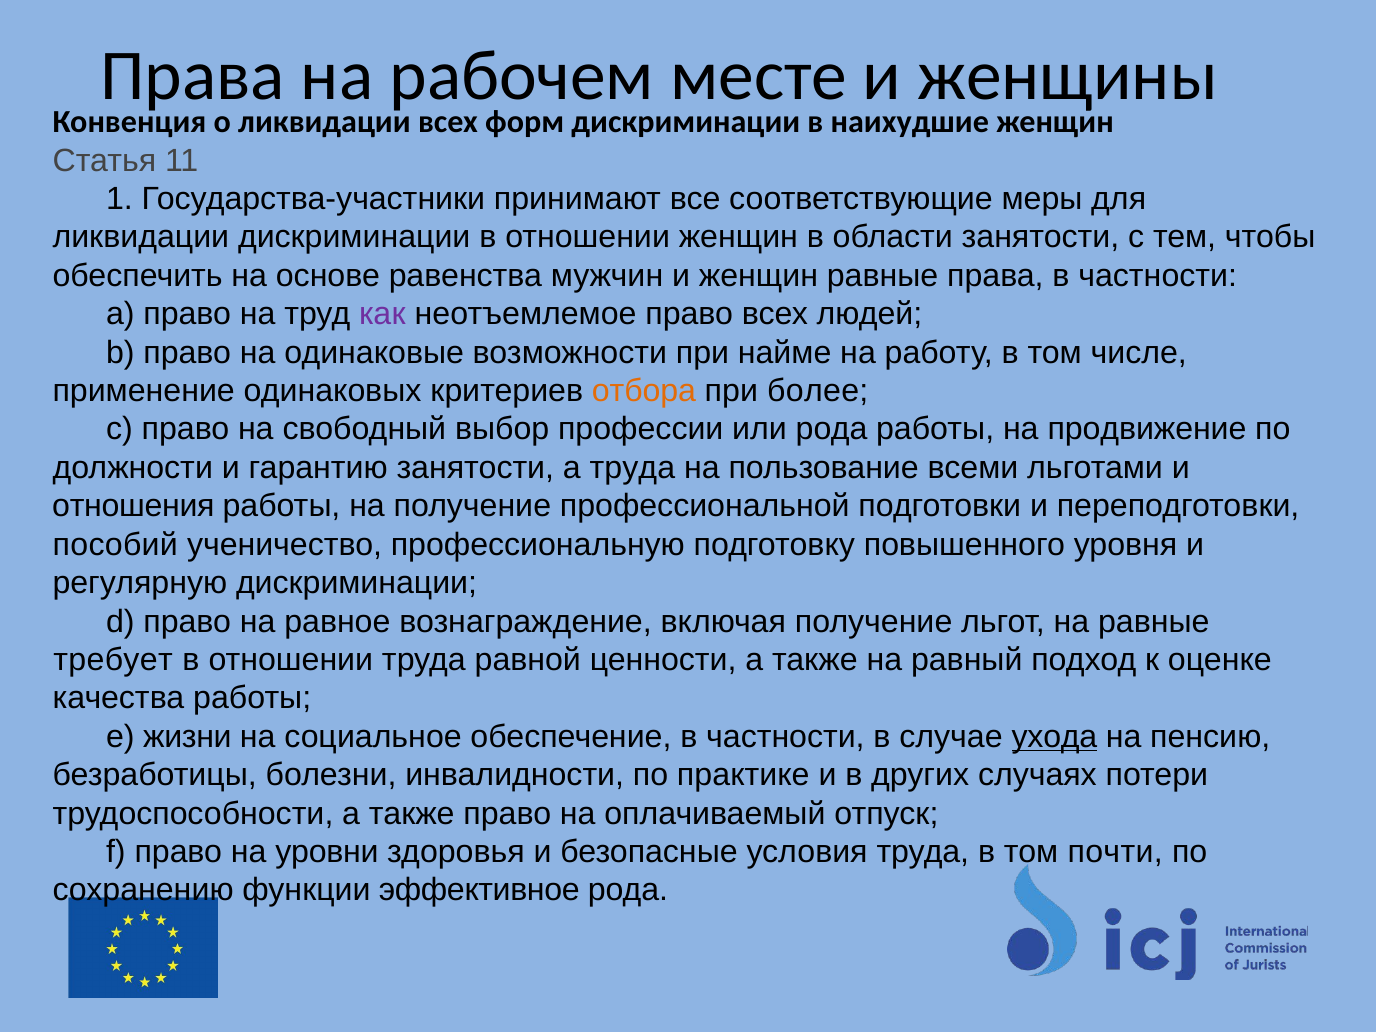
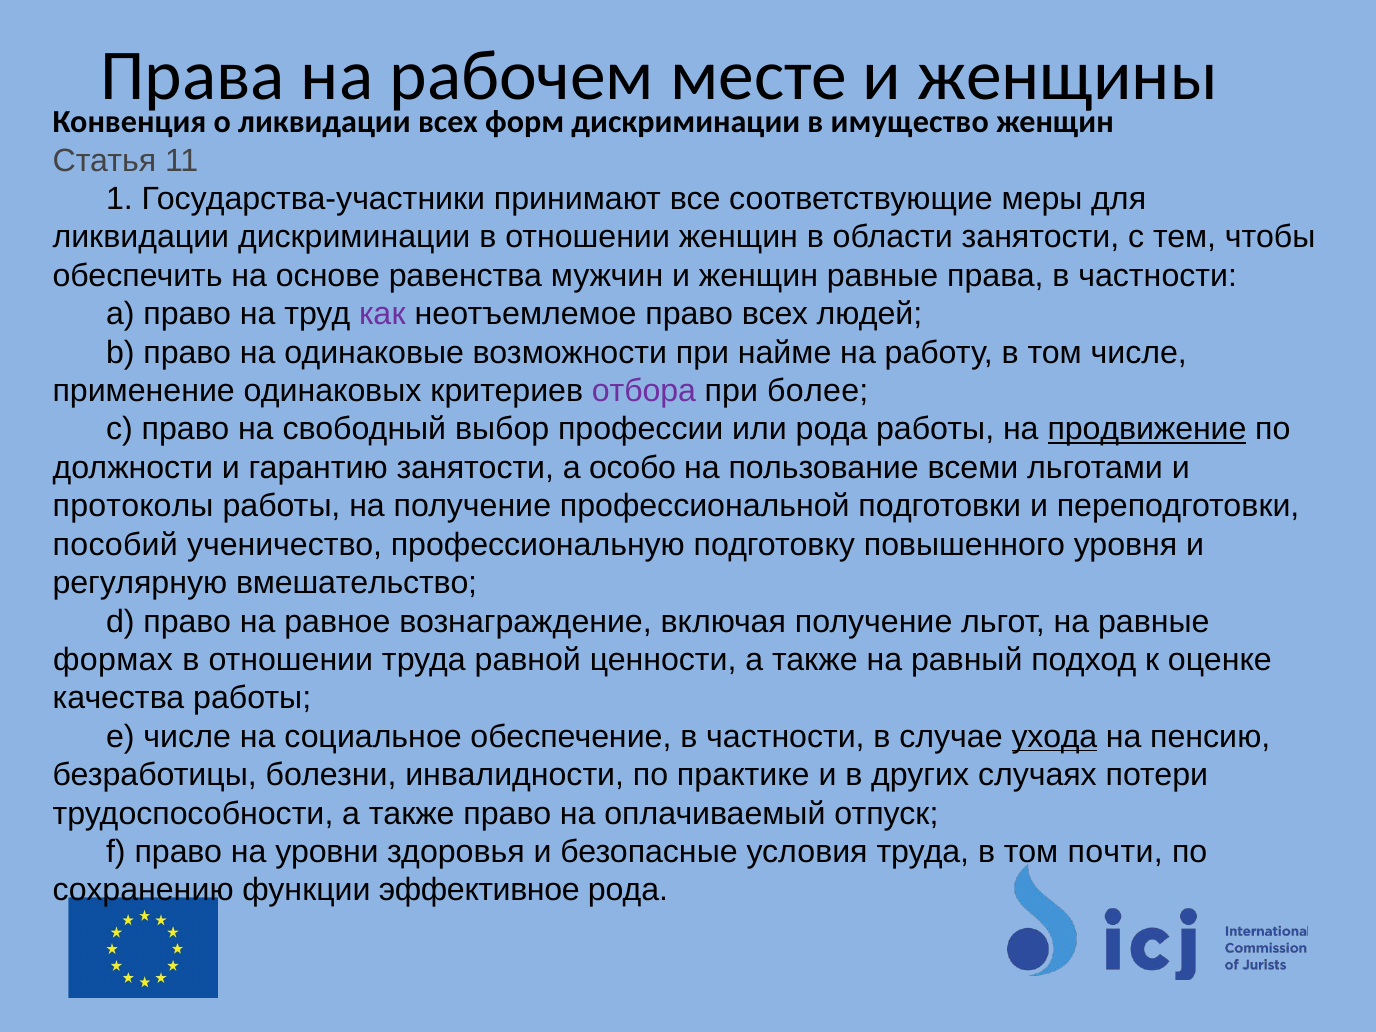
наихудшие: наихудшие -> имущество (910, 122)
отбора colour: orange -> purple (644, 391)
продвижение underline: none -> present (1147, 429)
а труда: труда -> особо (633, 468)
отношения: отношения -> протоколы (133, 506)
регулярную дискриминации: дискриминации -> вмешательство (357, 583)
требует: требует -> формах (113, 660)
е жизни: жизни -> числе (187, 737)
